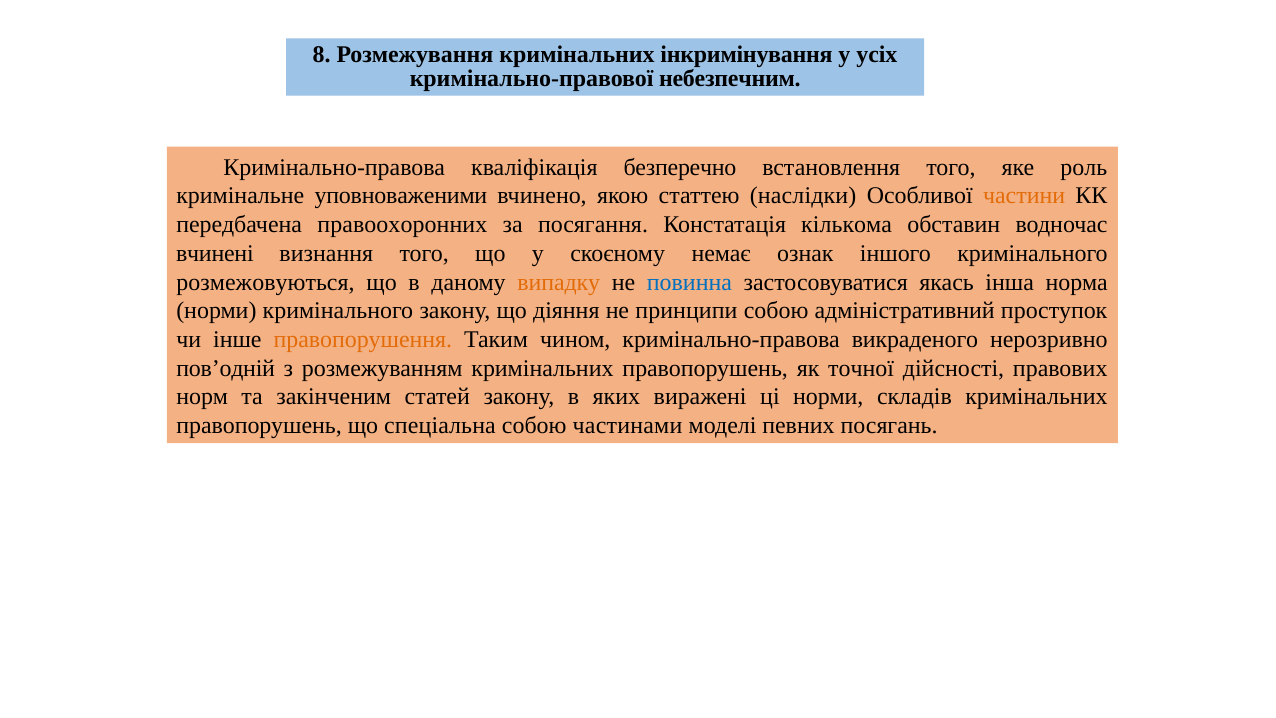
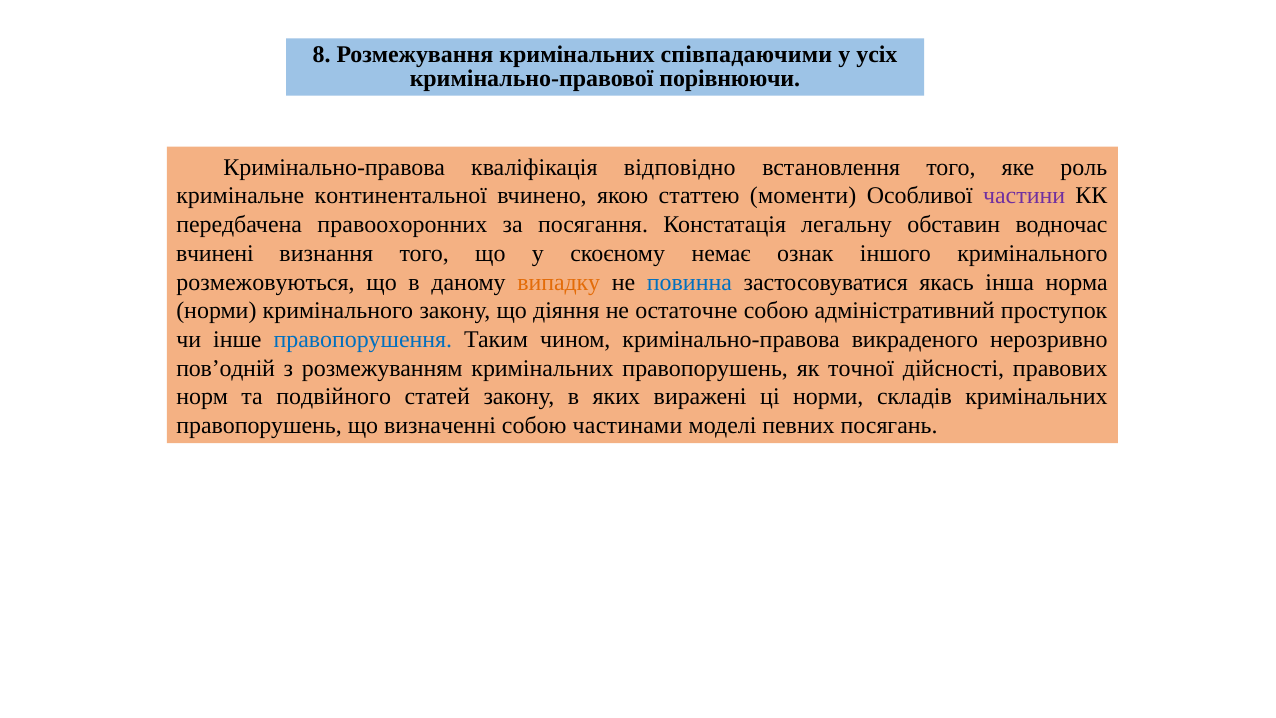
інкримінування: інкримінування -> співпадаючими (746, 54)
небезпечним: небезпечним -> порівнюючи (730, 78)
безперечно: безперечно -> відповідно (680, 167)
уповноваженими: уповноваженими -> континентальної (401, 196)
наслідки: наслідки -> моменти (803, 196)
частини colour: orange -> purple (1024, 196)
кількома: кількома -> легальну (847, 225)
принципи: принципи -> остаточне (686, 311)
правопорушення colour: orange -> blue (363, 339)
закінченим: закінченим -> подвійного (334, 397)
спеціальна: спеціальна -> визначенні (440, 426)
